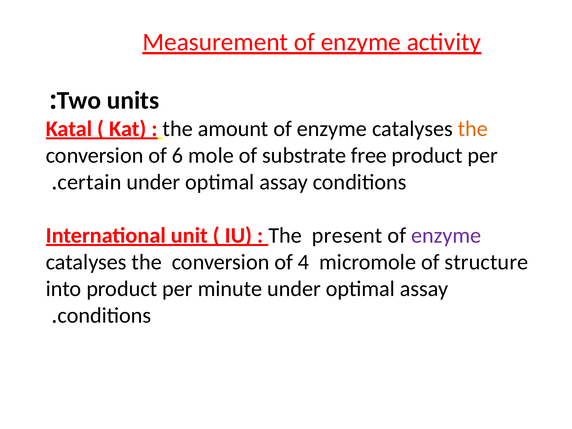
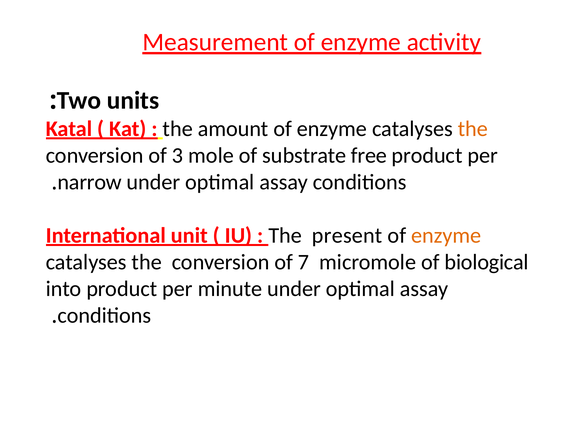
6: 6 -> 3 (178, 155)
certain: certain -> narrow (90, 182)
enzyme colour: purple -> orange (446, 236)
4: 4 -> 7 (304, 262)
structure: structure -> biological (487, 262)
